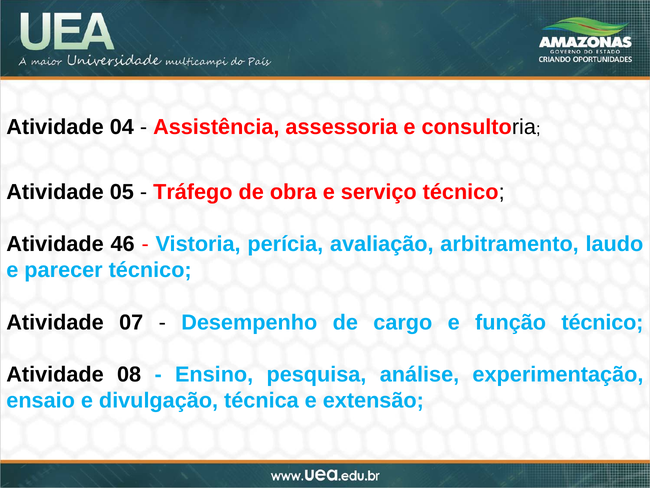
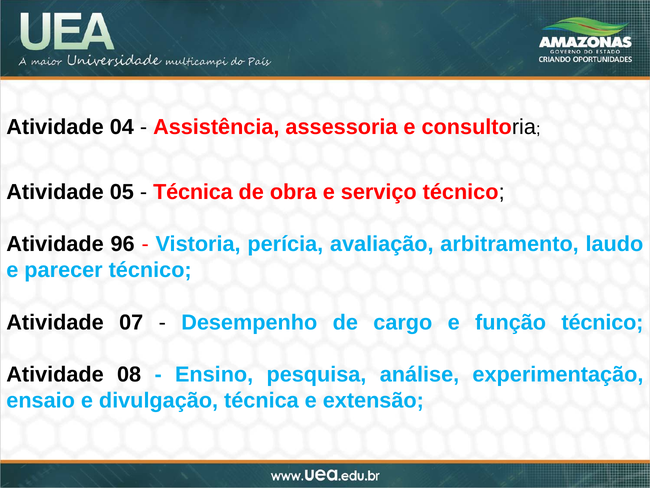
Tráfego: Tráfego -> Técnica (193, 192)
46: 46 -> 96 (123, 244)
